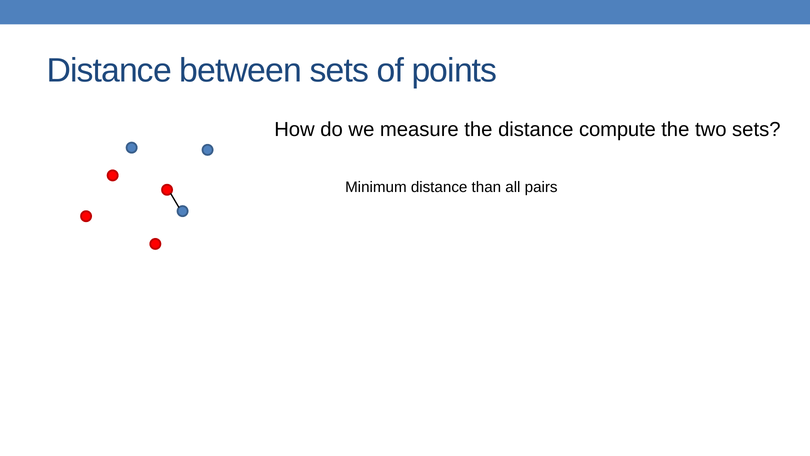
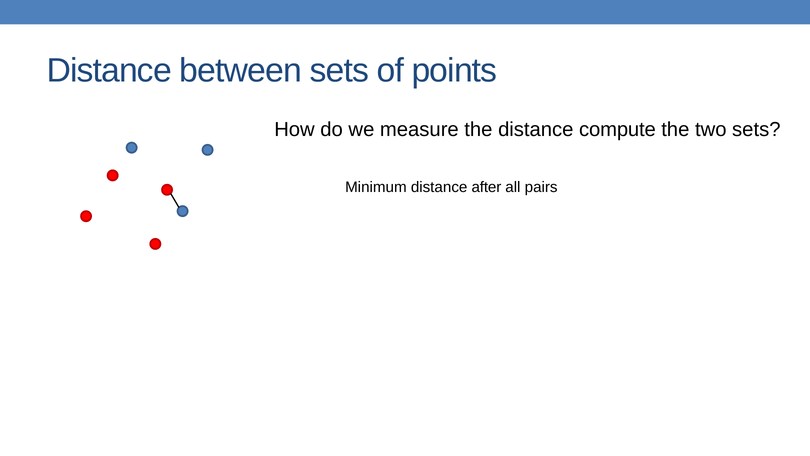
than: than -> after (486, 187)
